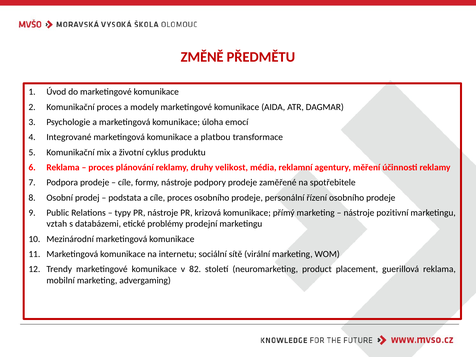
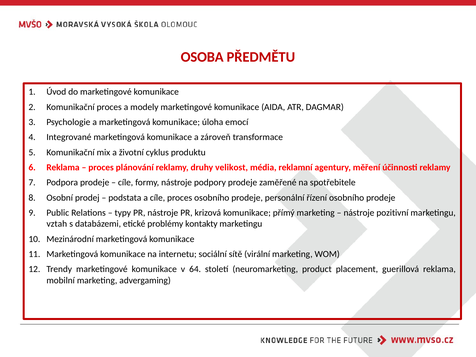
ZMĚNĚ: ZMĚNĚ -> OSOBA (202, 57)
platbou: platbou -> zároveň (216, 137)
prodejní: prodejní -> kontakty (201, 224)
82: 82 -> 64 (195, 269)
